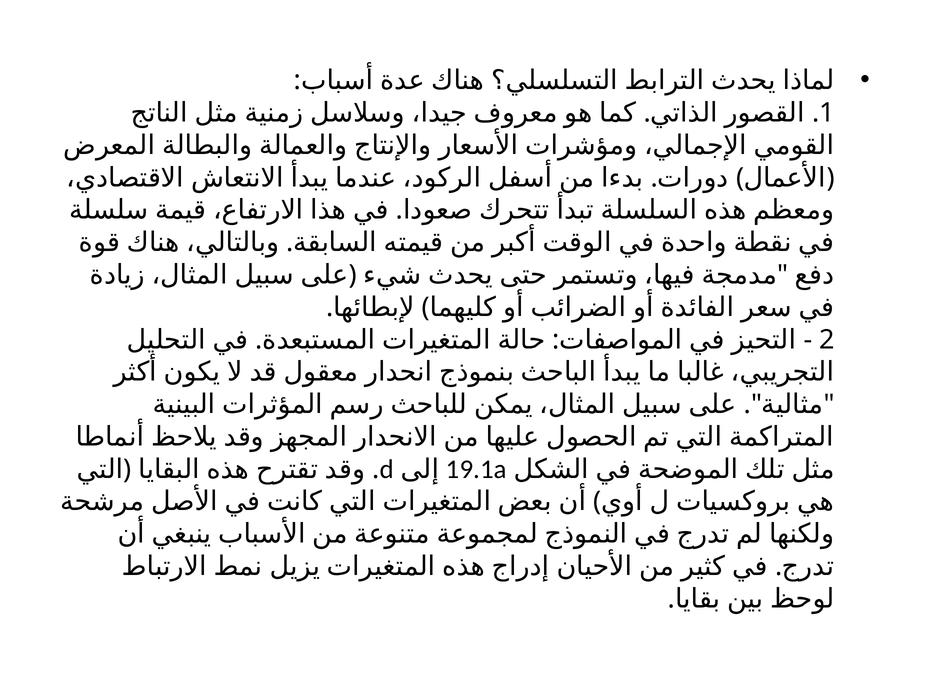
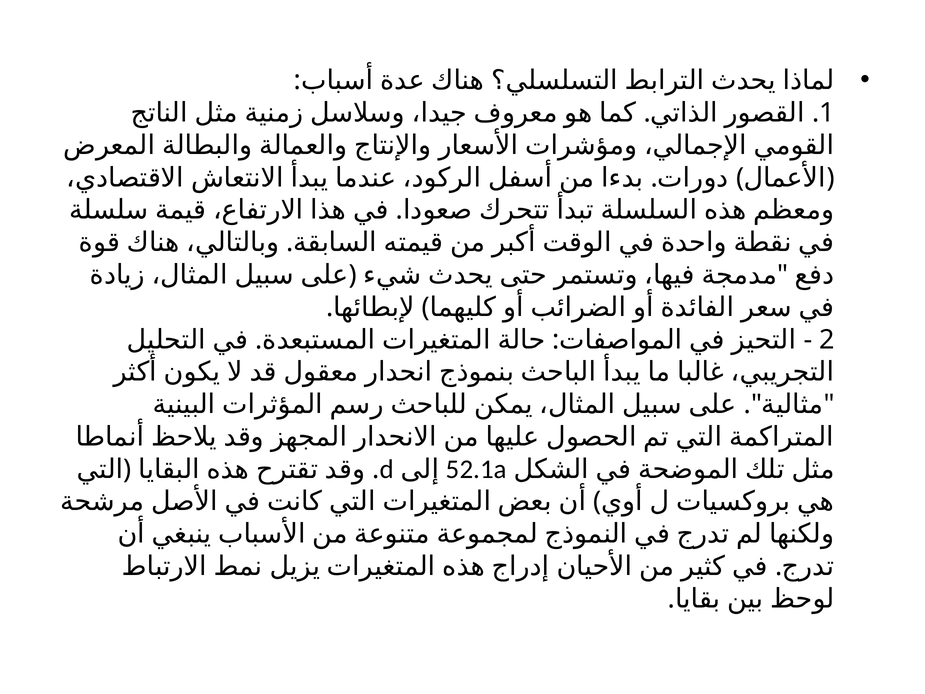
19.1a: 19.1a -> 52.1a (476, 469)
